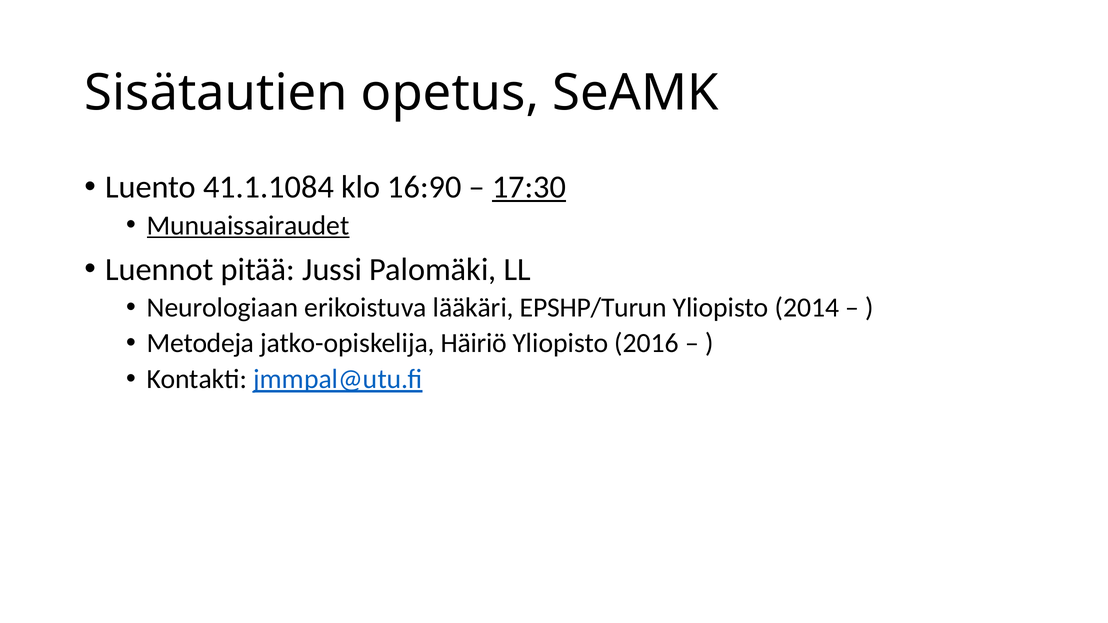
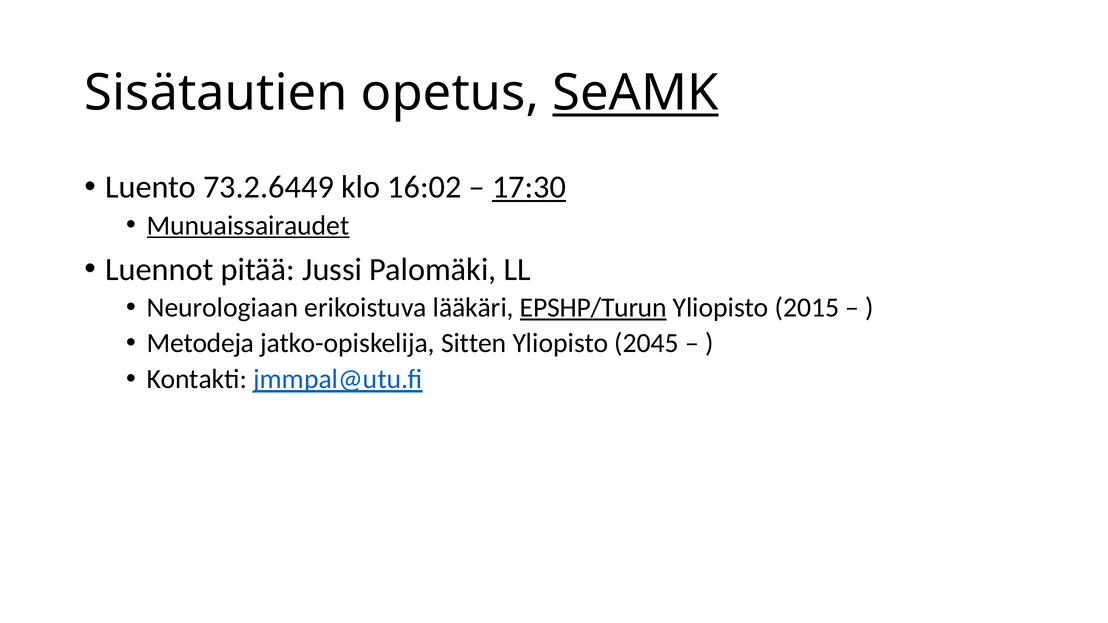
SeAMK underline: none -> present (636, 93)
41.1.1084: 41.1.1084 -> 73.2.6449 (269, 187)
16:90: 16:90 -> 16:02 (425, 187)
EPSHP/Turun underline: none -> present (593, 308)
2014: 2014 -> 2015 (807, 308)
Häiriö: Häiriö -> Sitten (474, 343)
2016: 2016 -> 2045 (647, 343)
